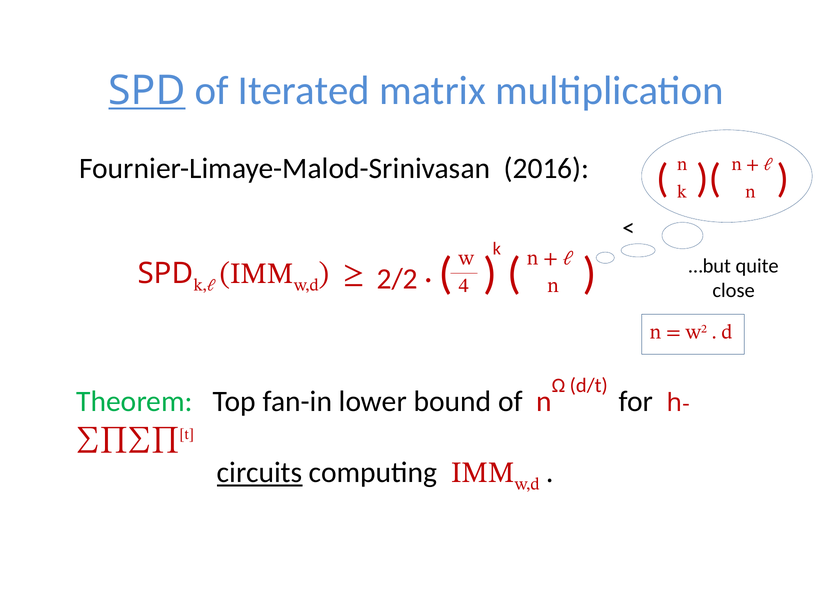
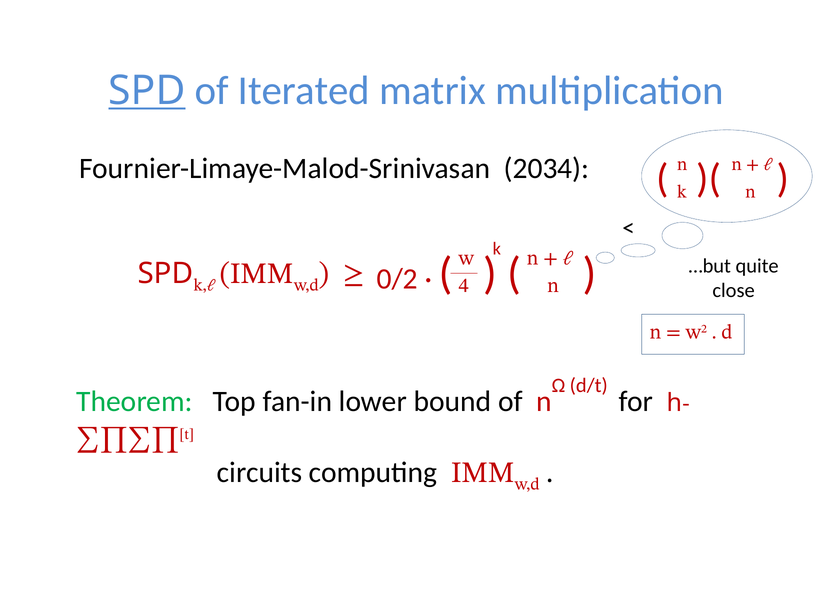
2016: 2016 -> 2034 (546, 168)
2/2: 2/2 -> 0/2 (397, 279)
circuits underline: present -> none (260, 472)
